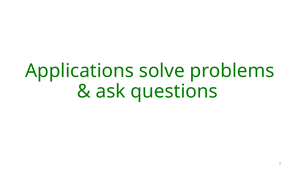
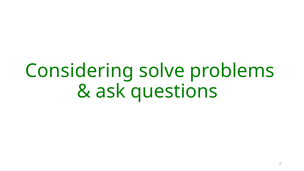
Applications: Applications -> Considering (79, 71)
